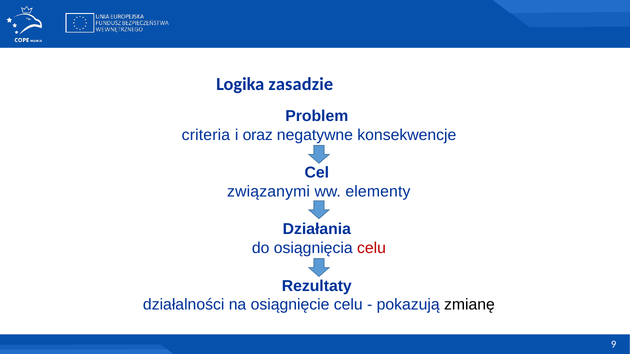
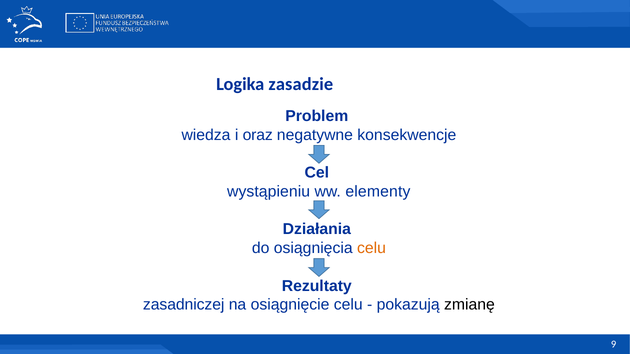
criteria: criteria -> wiedza (206, 135)
związanymi: związanymi -> wystąpieniu (269, 192)
celu colour: red -> orange (371, 248)
działalności: działalności -> zasadniczej (184, 305)
